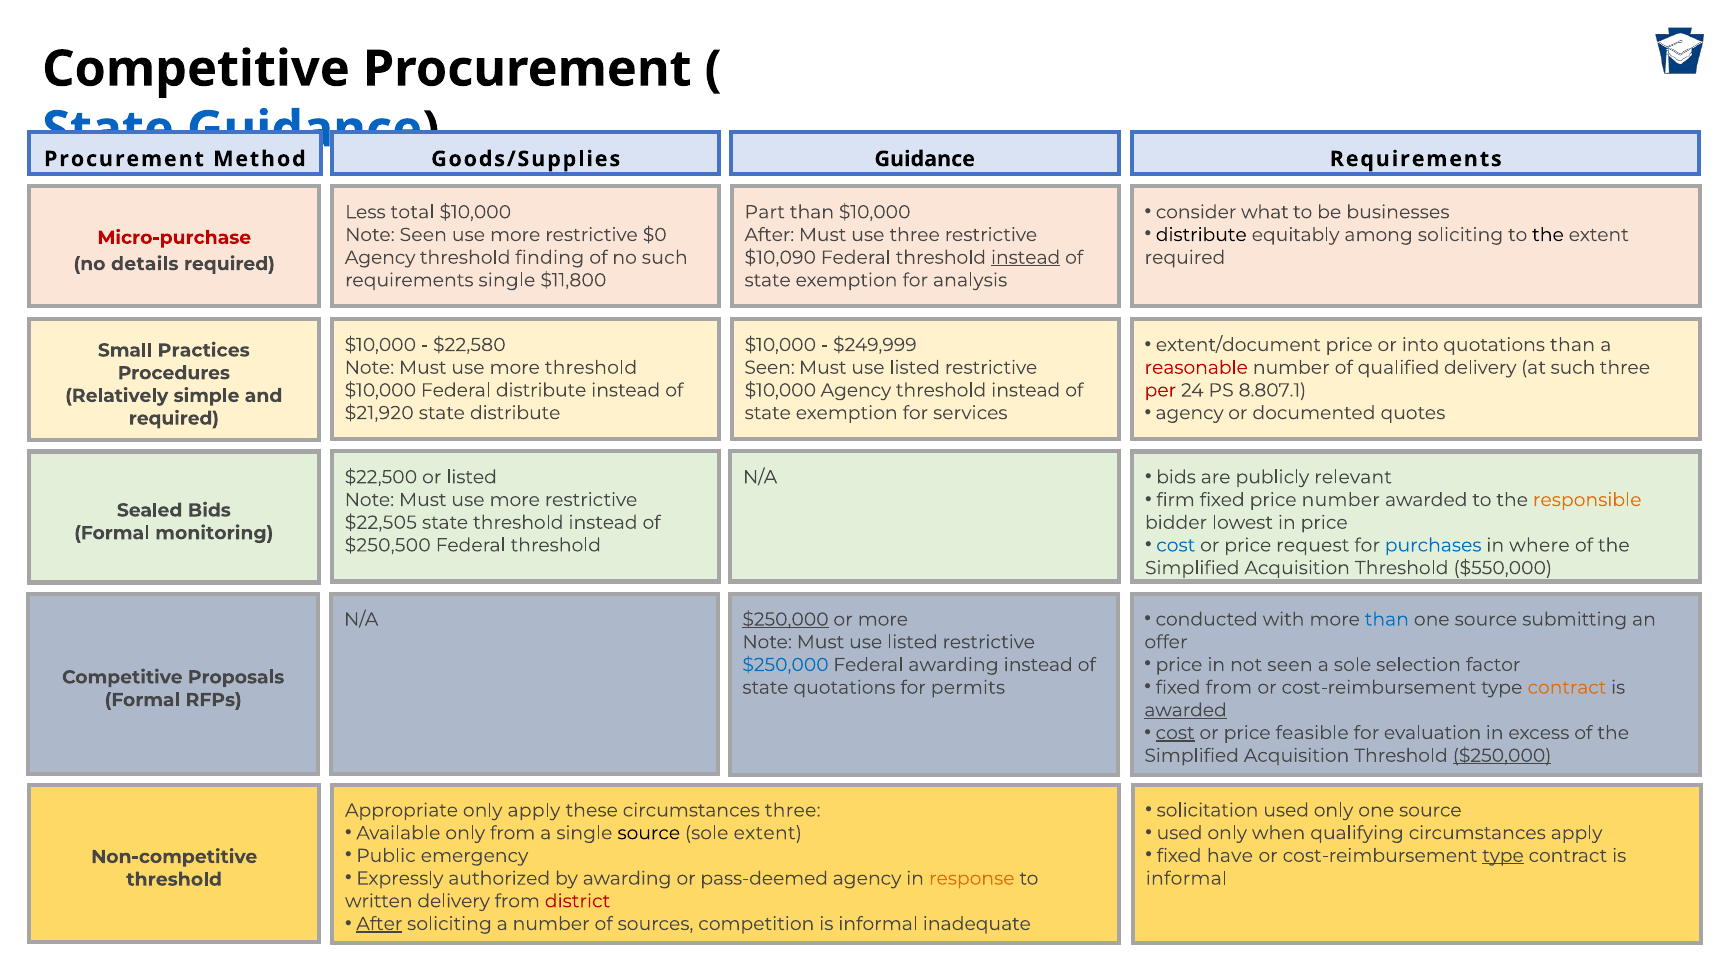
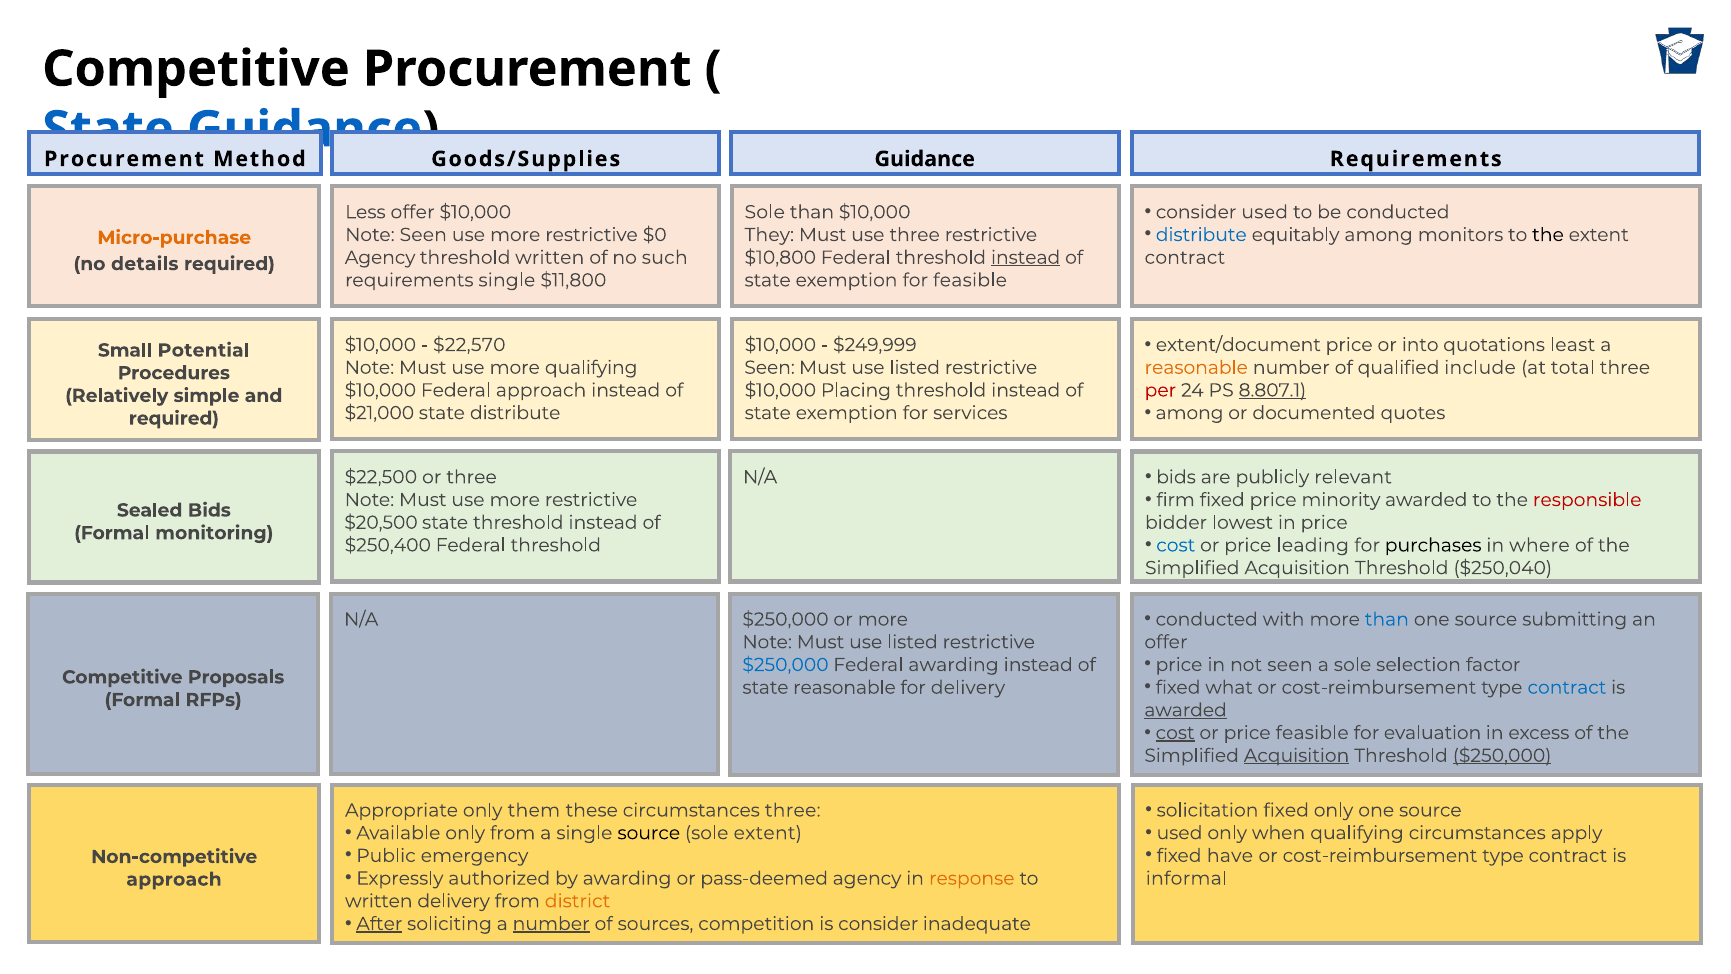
consider what: what -> used (1265, 212)
be businesses: businesses -> conducted (1398, 212)
Less total: total -> offer (413, 212)
Part: Part -> Sole (765, 212)
distribute colour: black -> blue (1201, 235)
among soliciting: soliciting -> monitors (1461, 235)
After: After -> They (769, 235)
Micro-purchase colour: red -> orange (174, 238)
threshold finding: finding -> written (550, 257)
$10,090: $10,090 -> $10,800 (780, 257)
required: required -> contract (1185, 257)
for analysis: analysis -> feasible (970, 280)
quotations than: than -> least (1573, 345)
$22,580: $22,580 -> $22,570 (469, 345)
Practices: Practices -> Potential (204, 350)
more threshold: threshold -> qualifying (591, 367)
reasonable colour: red -> orange (1196, 367)
qualified delivery: delivery -> include (1480, 367)
at such: such -> total (1573, 367)
Federal distribute: distribute -> approach (541, 390)
$10,000 Agency: Agency -> Placing (856, 390)
8.807.1 underline: none -> present (1272, 390)
agency: agency -> among (1190, 413)
$21,920: $21,920 -> $21,000 (379, 413)
or listed: listed -> three (472, 477)
price number: number -> minority (1341, 500)
responsible colour: orange -> red (1587, 500)
$22,505: $22,505 -> $20,500 (381, 522)
request: request -> leading (1313, 545)
purchases colour: blue -> black (1433, 545)
$250,500: $250,500 -> $250,400 (388, 545)
$550,000: $550,000 -> $250,040 (1503, 568)
$250,000 underline: present -> none (786, 619)
fixed from: from -> what (1229, 687)
contract colour: orange -> blue (1567, 687)
state quotations: quotations -> reasonable (844, 687)
for permits: permits -> delivery (968, 687)
Acquisition underline: none -> present (1297, 755)
solicitation used: used -> fixed (1286, 810)
only apply: apply -> them (534, 810)
type underline: present -> none (1503, 855)
threshold: threshold -> approach (174, 879)
district colour: red -> orange (578, 901)
number underline: none -> present (551, 924)
competition is informal: informal -> consider (878, 924)
